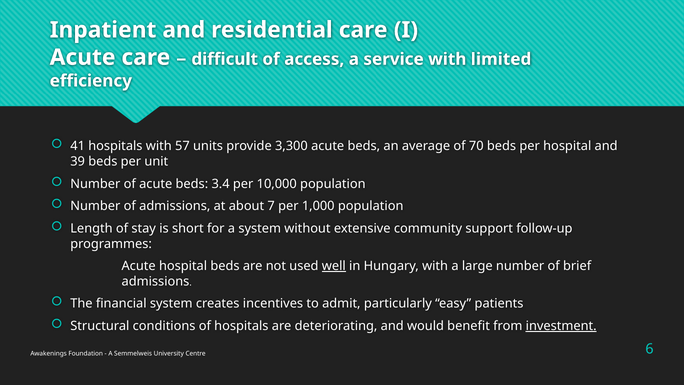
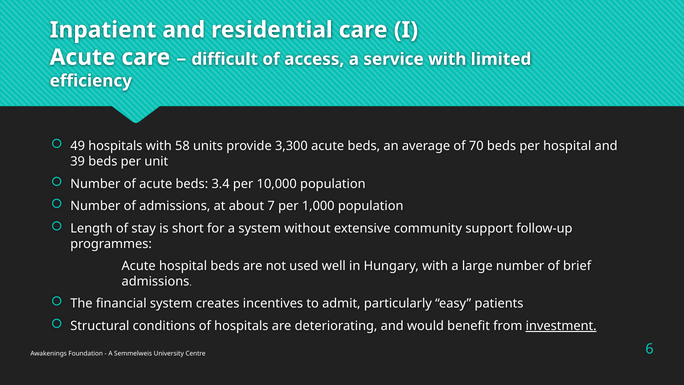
41: 41 -> 49 (78, 146)
57: 57 -> 58 (182, 146)
well underline: present -> none (334, 266)
